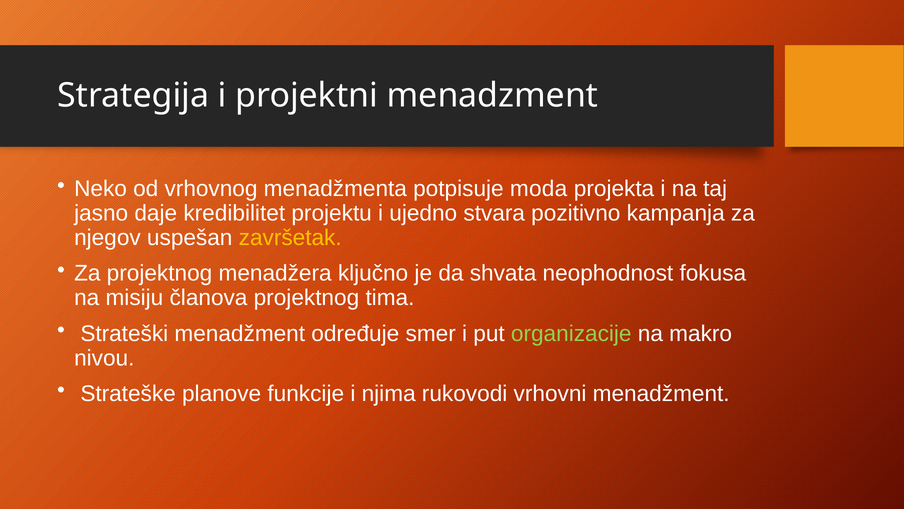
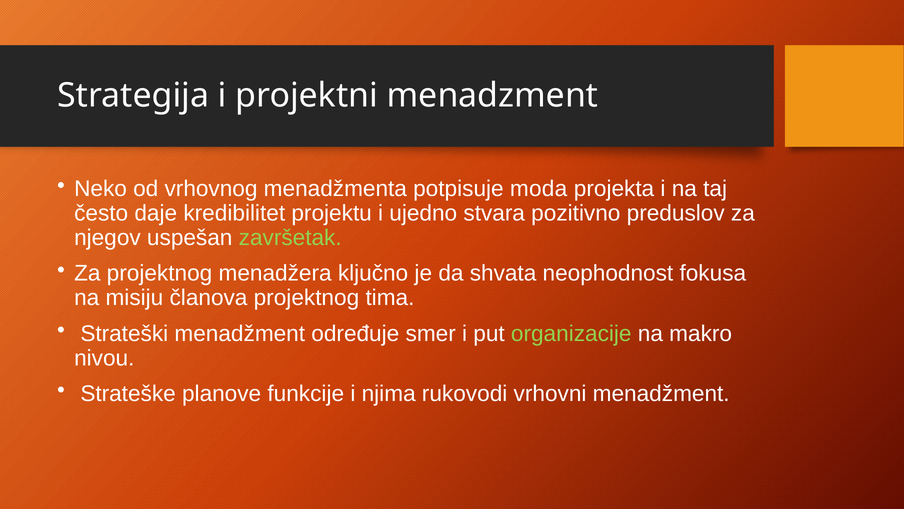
jasno: jasno -> često (101, 213)
kampanja: kampanja -> preduslov (676, 213)
završetak colour: yellow -> light green (290, 238)
